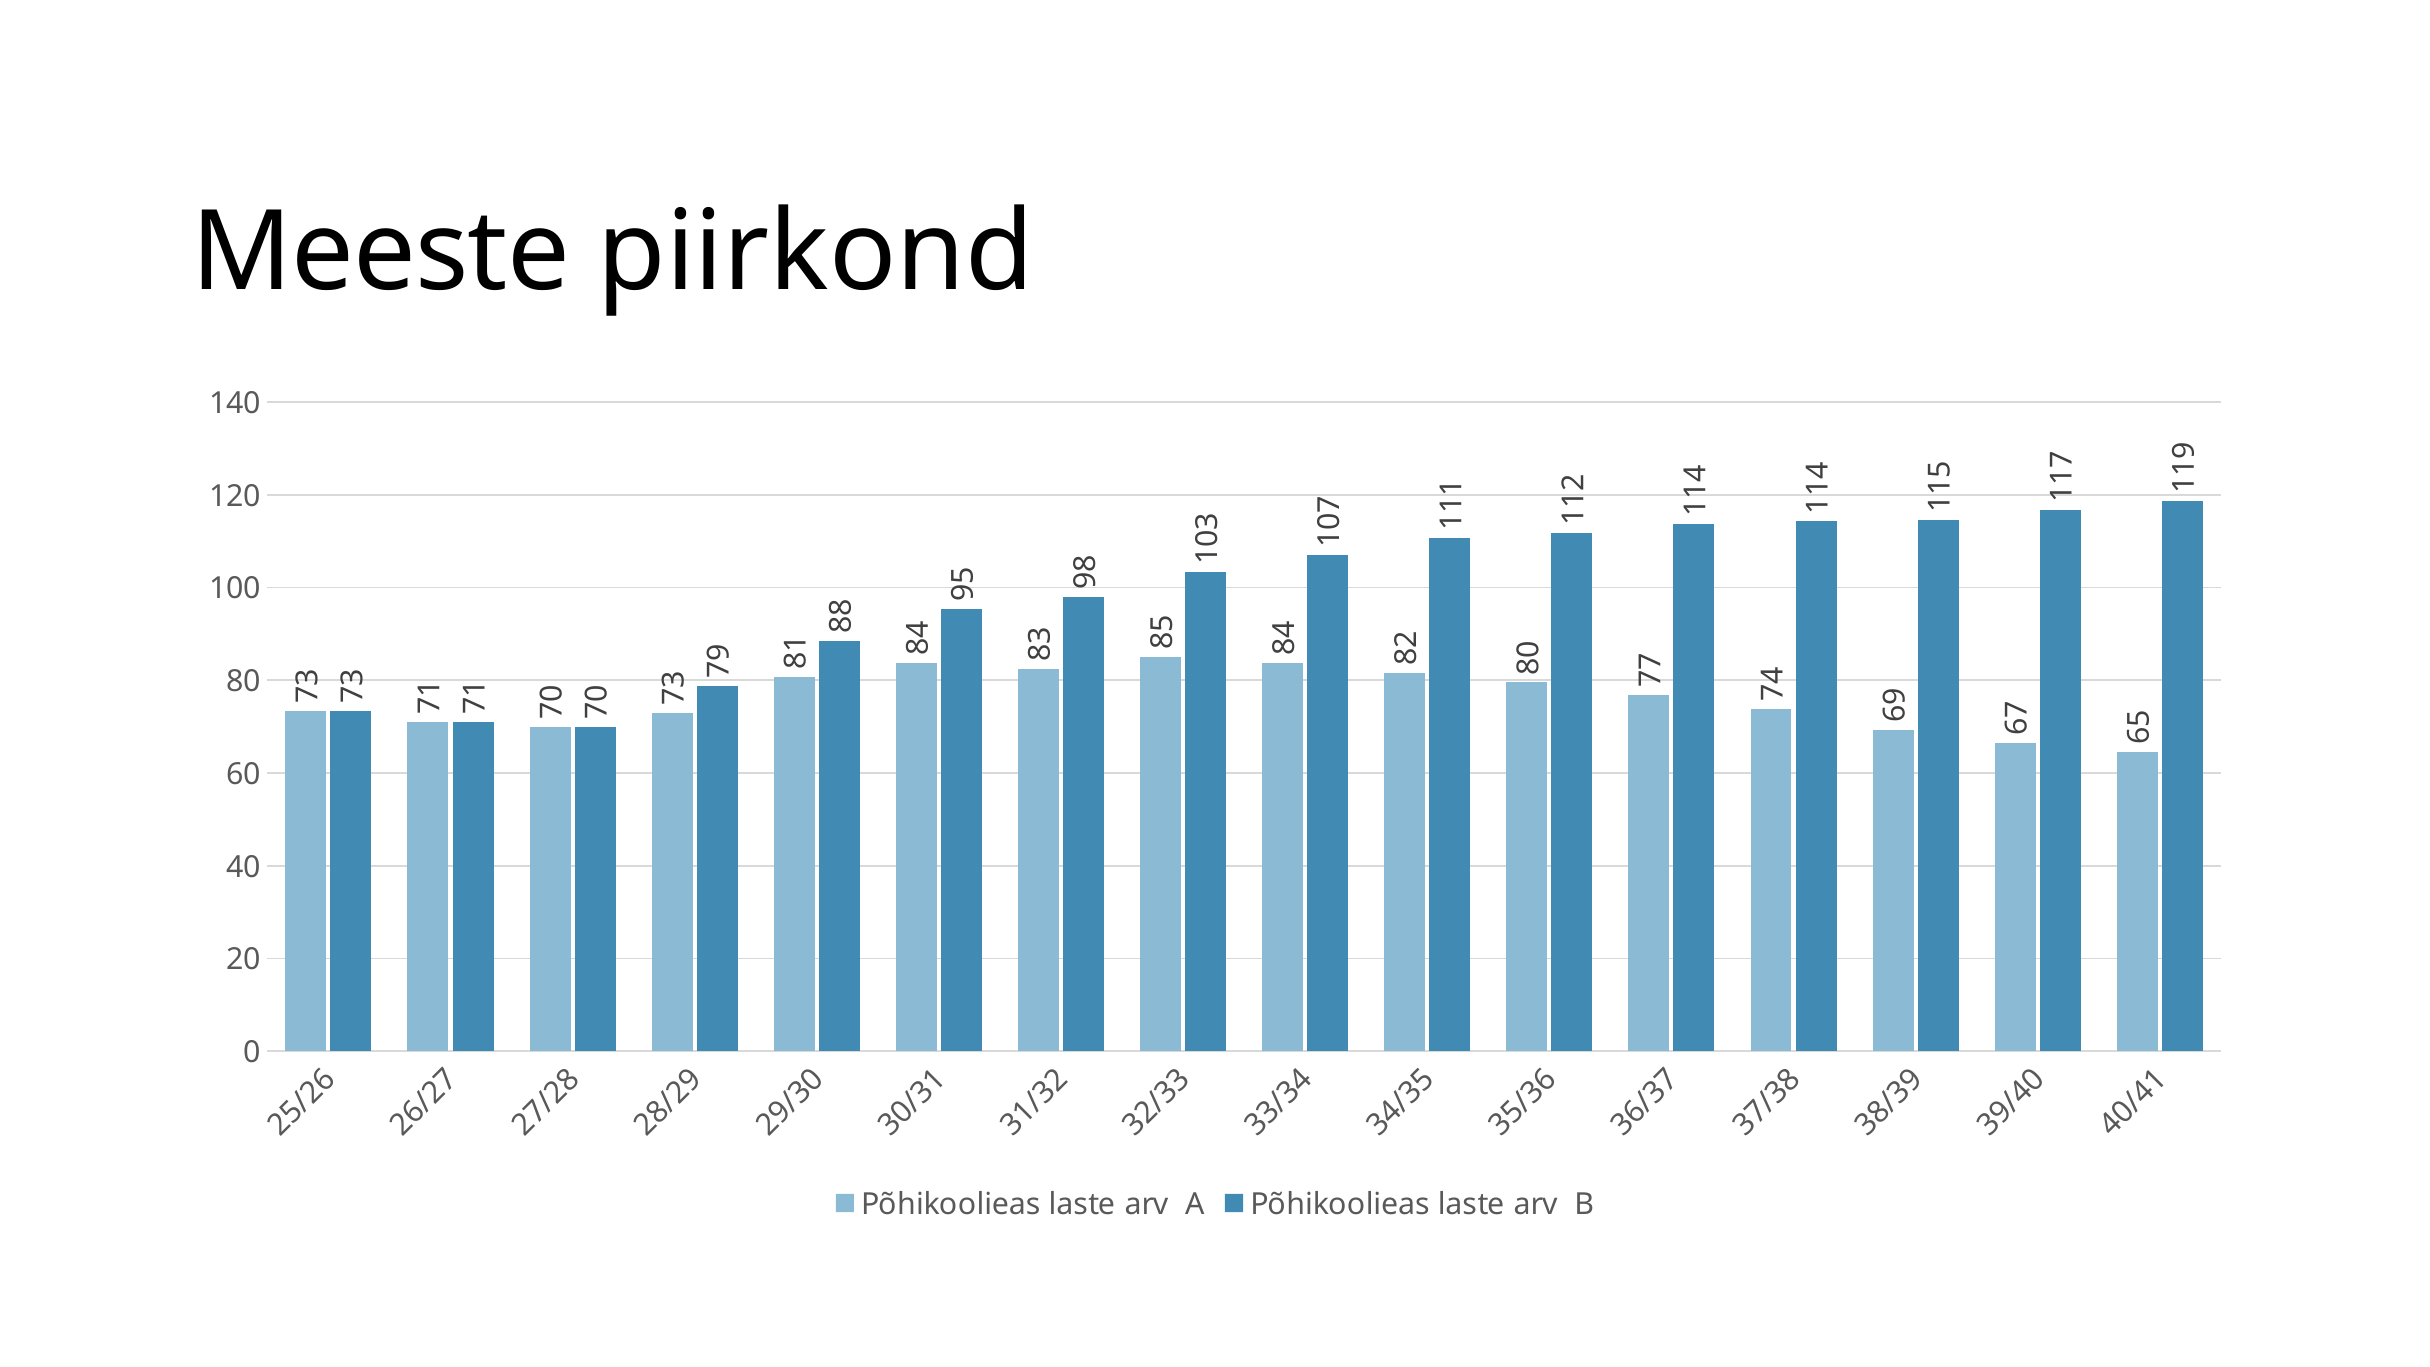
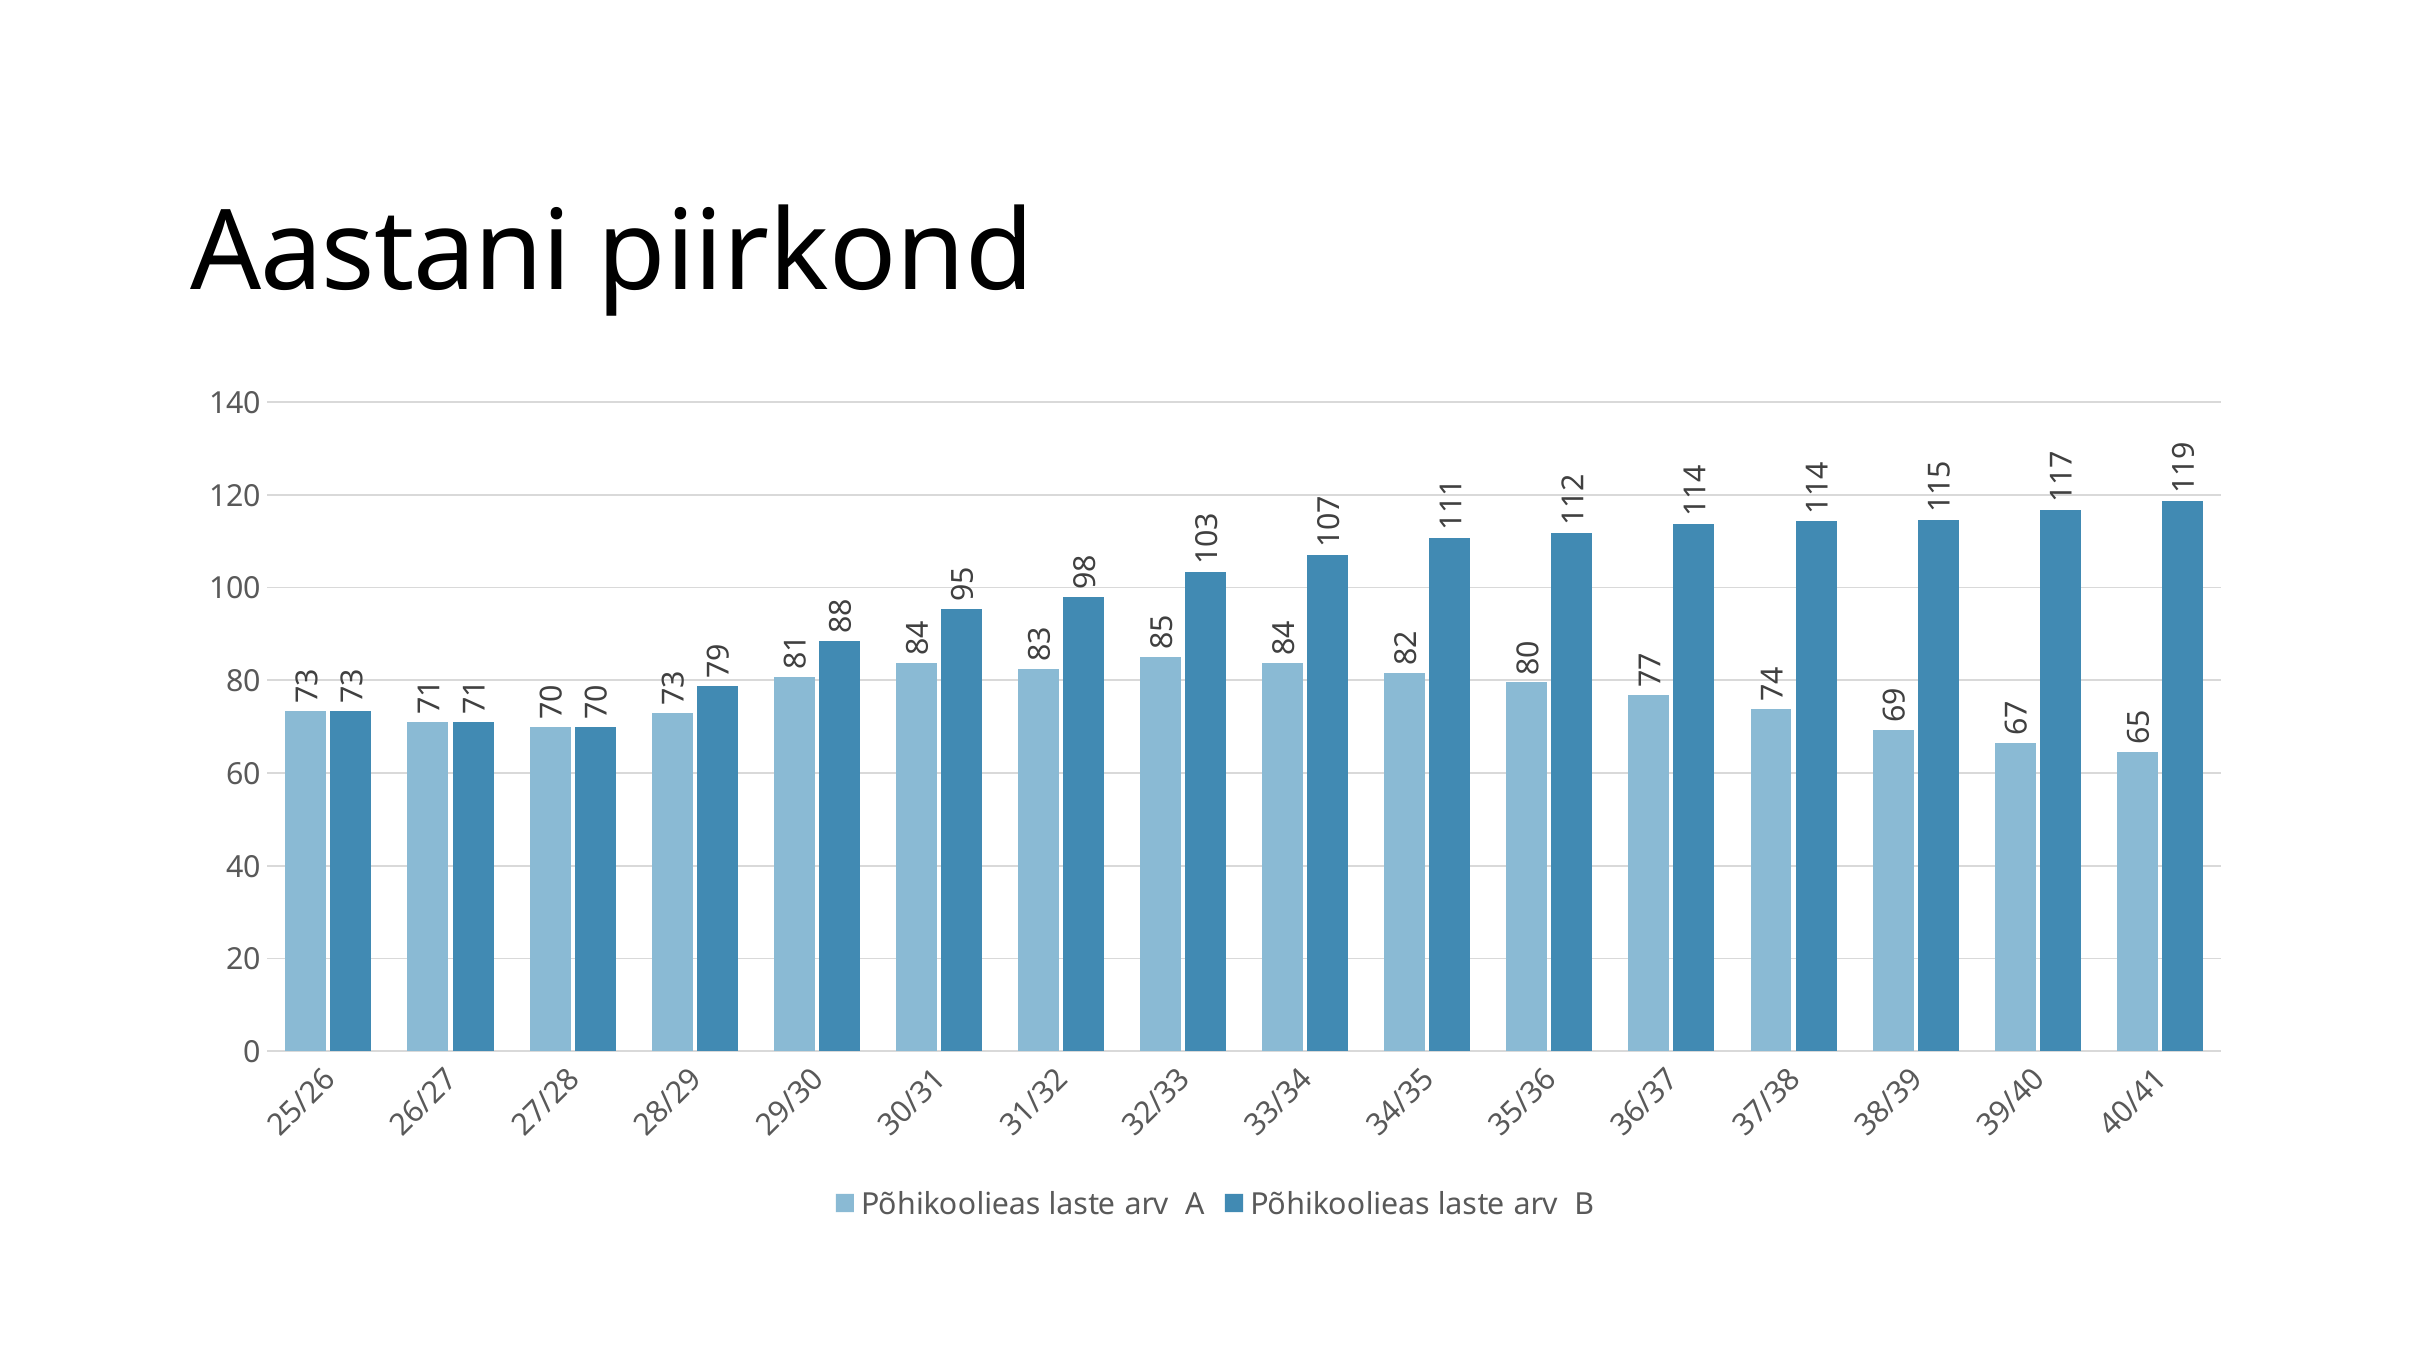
Meeste: Meeste -> Aastani (381, 252)
